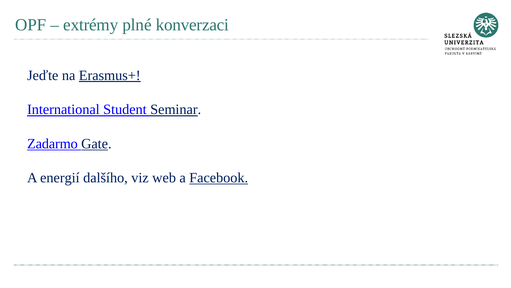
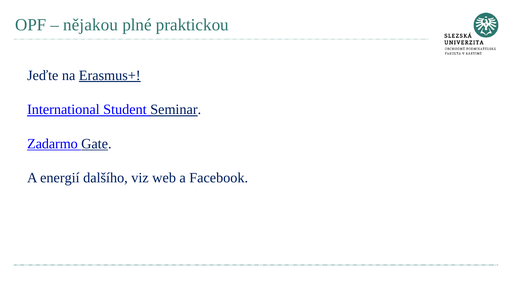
extrémy: extrémy -> nějakou (91, 25)
konverzaci: konverzaci -> praktickou (192, 25)
Facebook underline: present -> none (219, 178)
